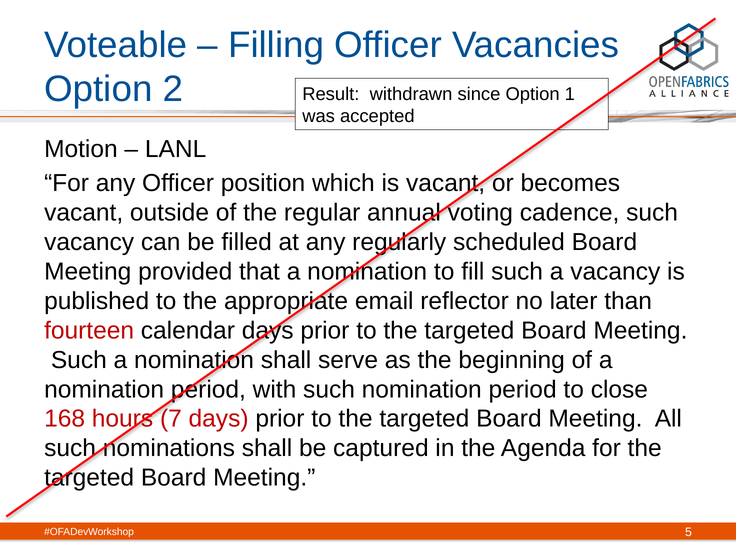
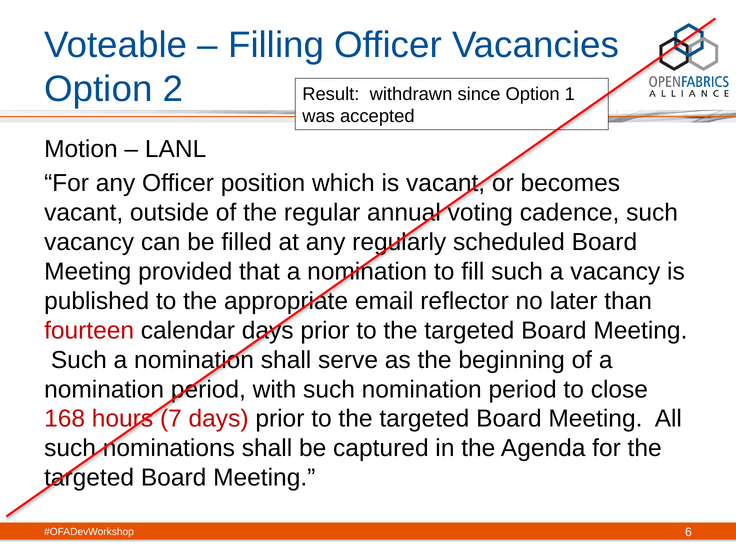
5: 5 -> 6 (688, 532)
